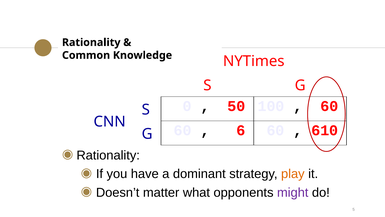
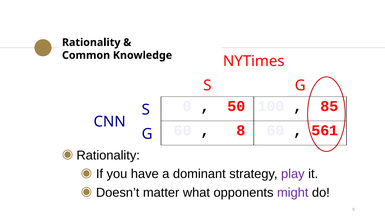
60: 60 -> 85 (329, 106)
6: 6 -> 8 (241, 130)
610: 610 -> 561 (325, 130)
play colour: orange -> purple (293, 174)
